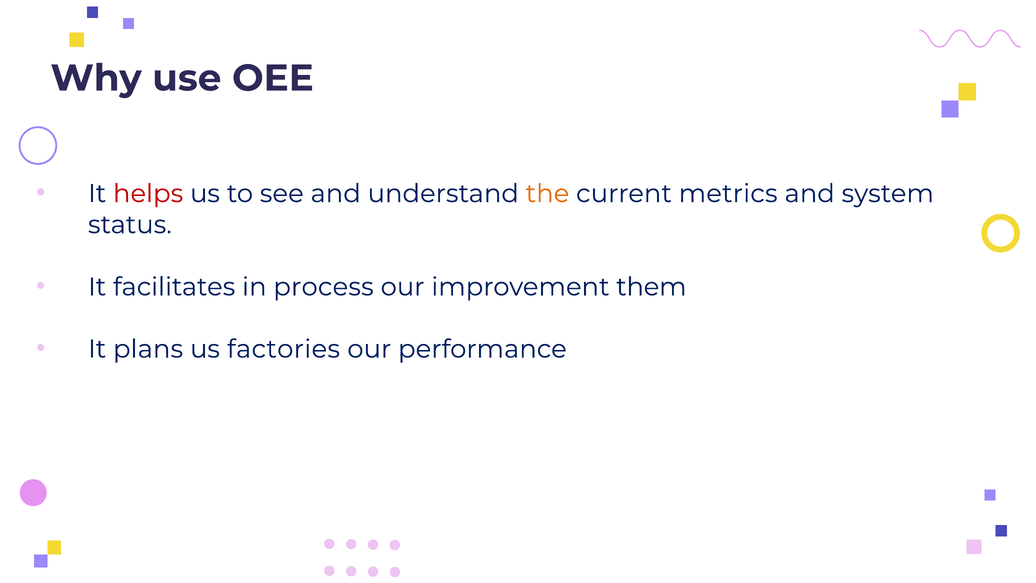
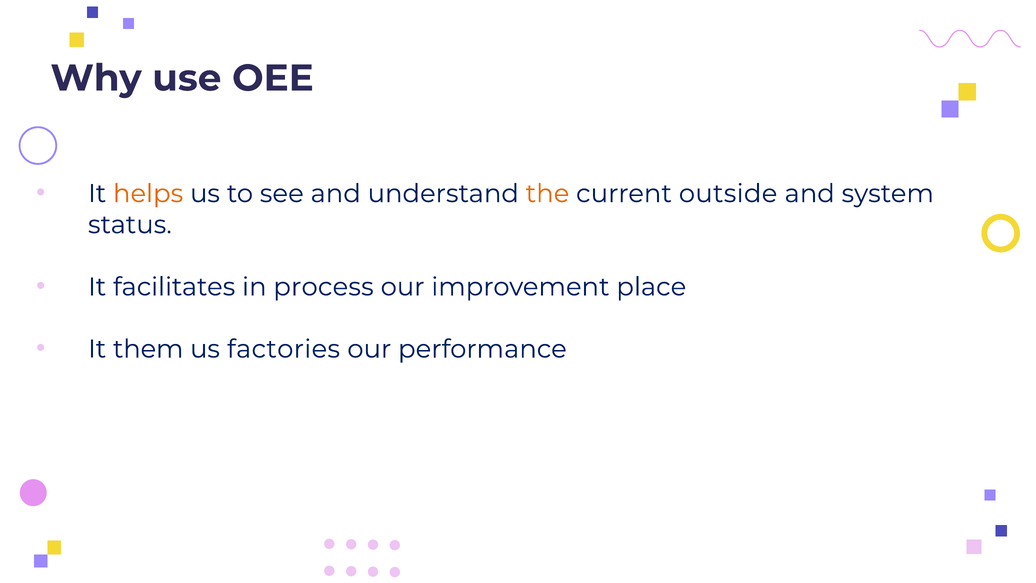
helps colour: red -> orange (148, 194)
metrics: metrics -> outside (728, 194)
them: them -> place (651, 287)
plans: plans -> them (148, 349)
